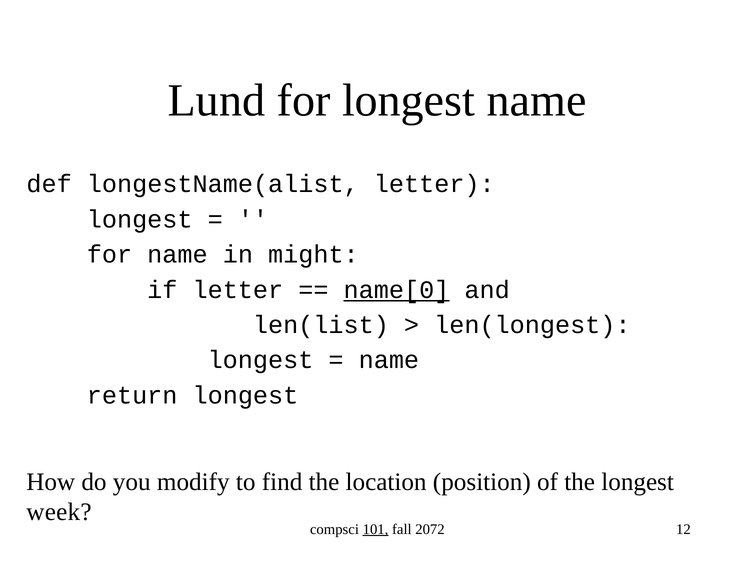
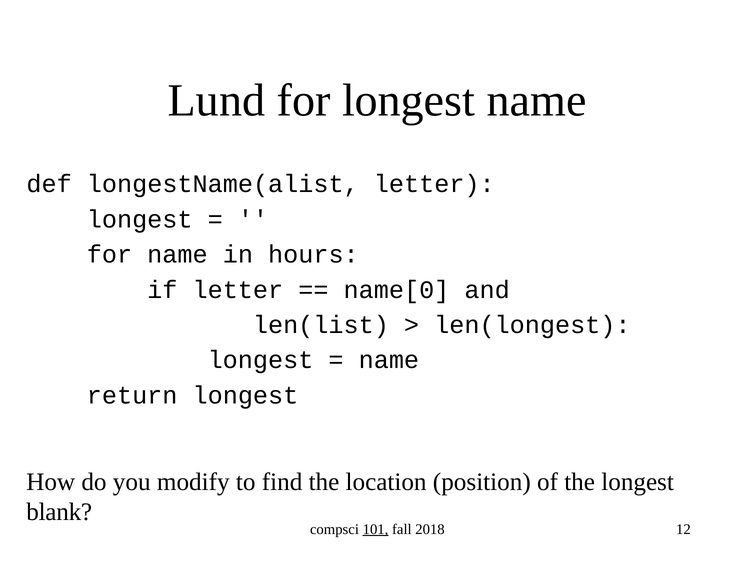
might: might -> hours (313, 255)
name[0 underline: present -> none (396, 290)
week: week -> blank (59, 512)
2072: 2072 -> 2018 (430, 530)
